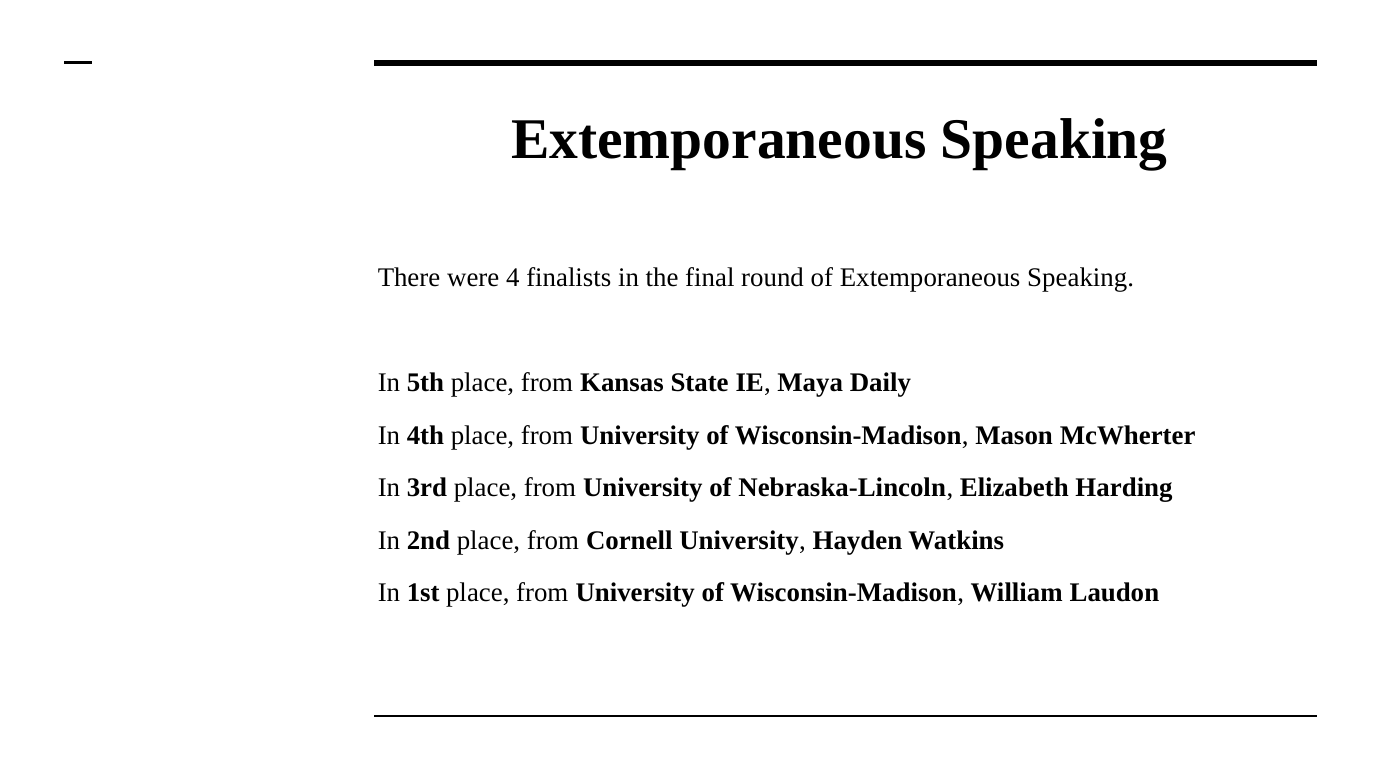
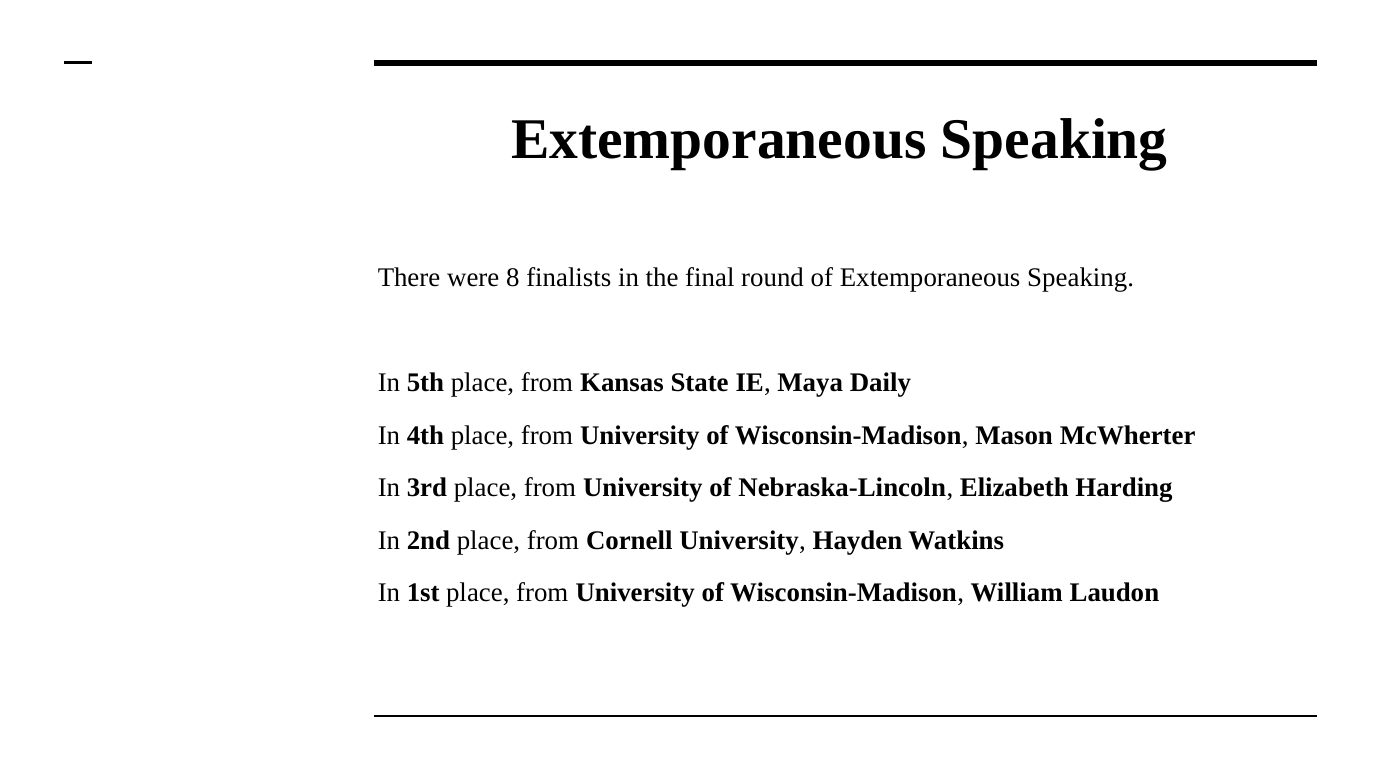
4: 4 -> 8 (513, 278)
